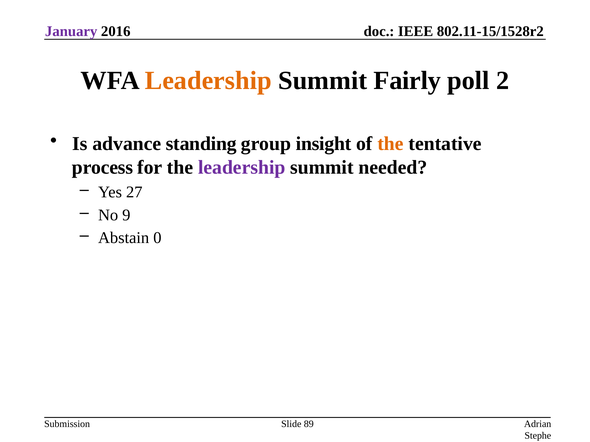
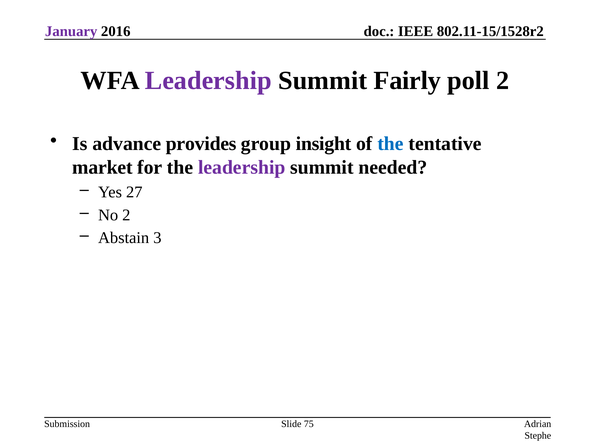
Leadership colour: orange -> purple (208, 80)
standing: standing -> provides (201, 144)
the colour: orange -> blue (390, 144)
process: process -> market (102, 168)
No 9: 9 -> 2 (126, 215)
0: 0 -> 3 (157, 238)
89: 89 -> 75 (309, 424)
